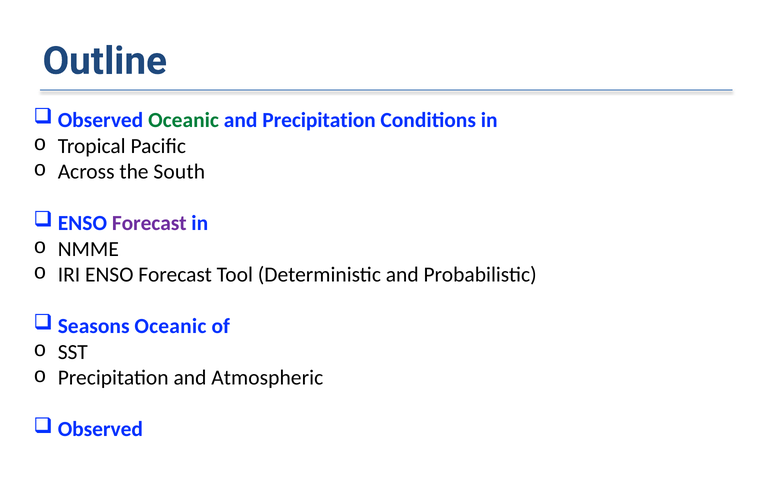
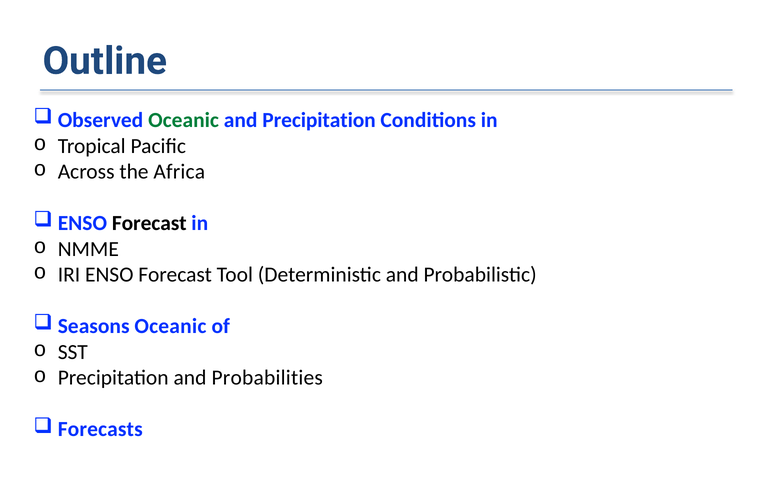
South: South -> Africa (179, 172)
Forecast colour: purple -> black (149, 223)
Atmospheric: Atmospheric -> Probabilities (267, 378)
Observed: Observed -> Forecasts (100, 430)
